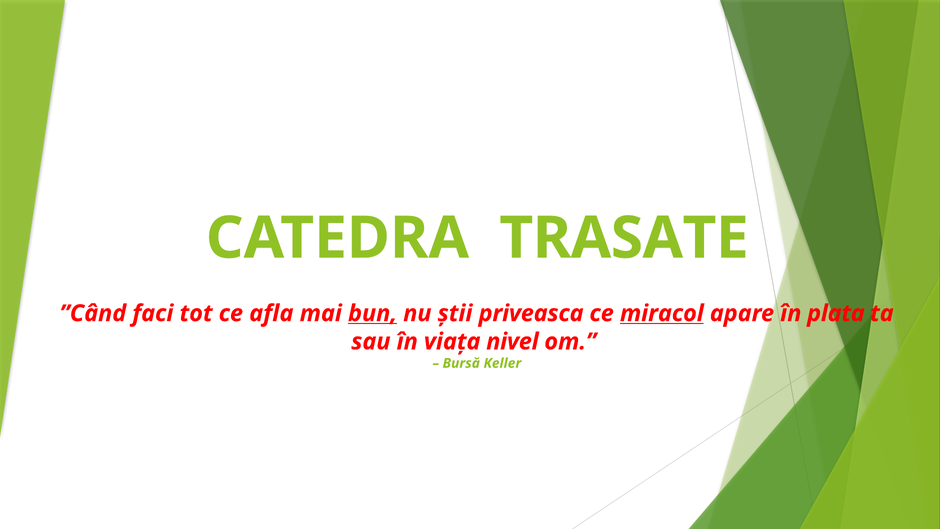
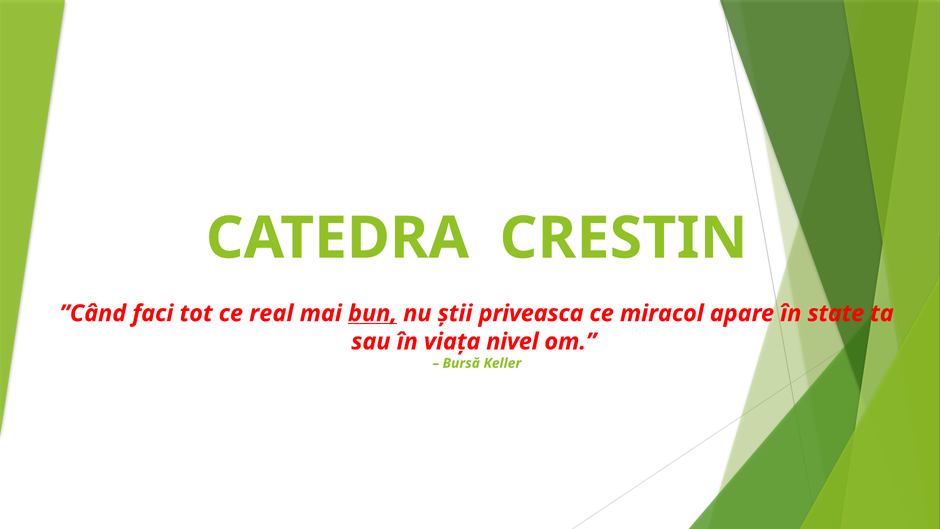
TRASATE: TRASATE -> CRESTIN (624, 238)
afla: afla -> real (271, 313)
miracol underline: present -> none (662, 313)
plata: plata -> state (836, 313)
